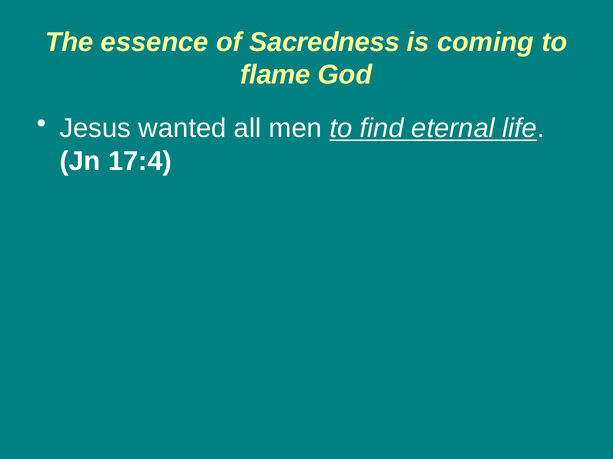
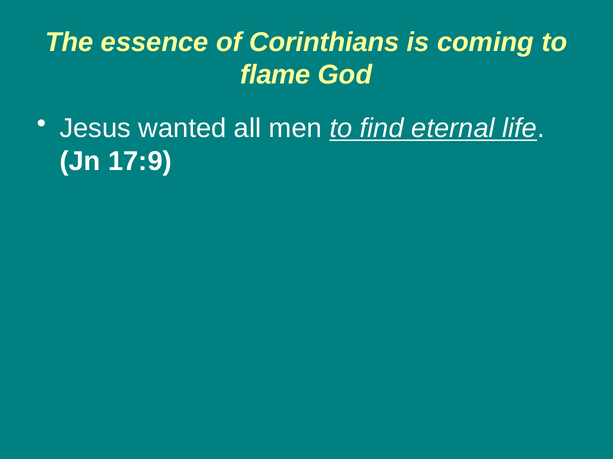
Sacredness: Sacredness -> Corinthians (324, 42)
17:4: 17:4 -> 17:9 (140, 161)
